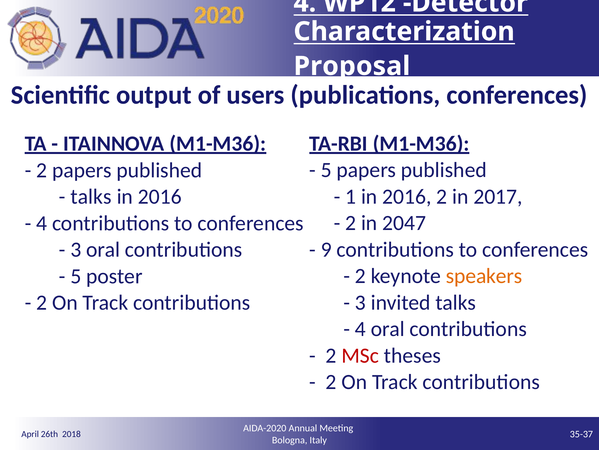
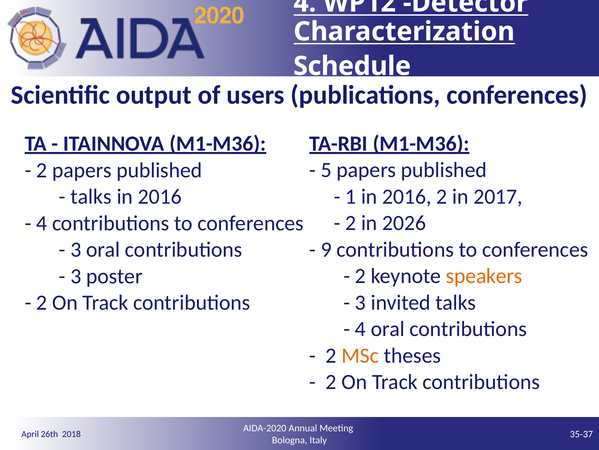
Proposal: Proposal -> Schedule (352, 66)
2047: 2047 -> 2026 (404, 223)
5: 5 -> 3 (76, 276)
MSc colour: red -> orange (360, 355)
